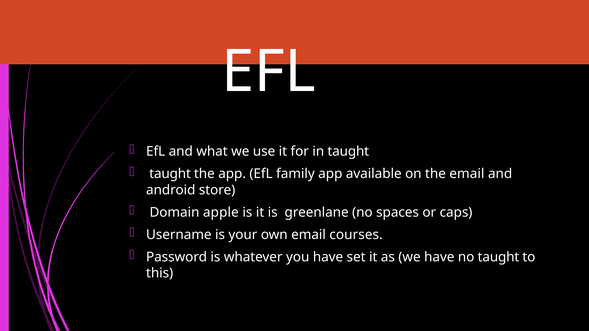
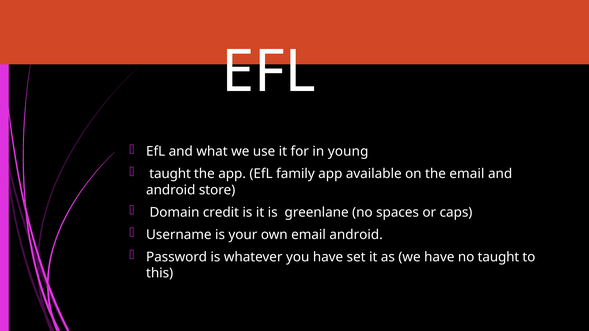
in taught: taught -> young (348, 152)
apple: apple -> credit (221, 213)
email courses: courses -> android (356, 235)
